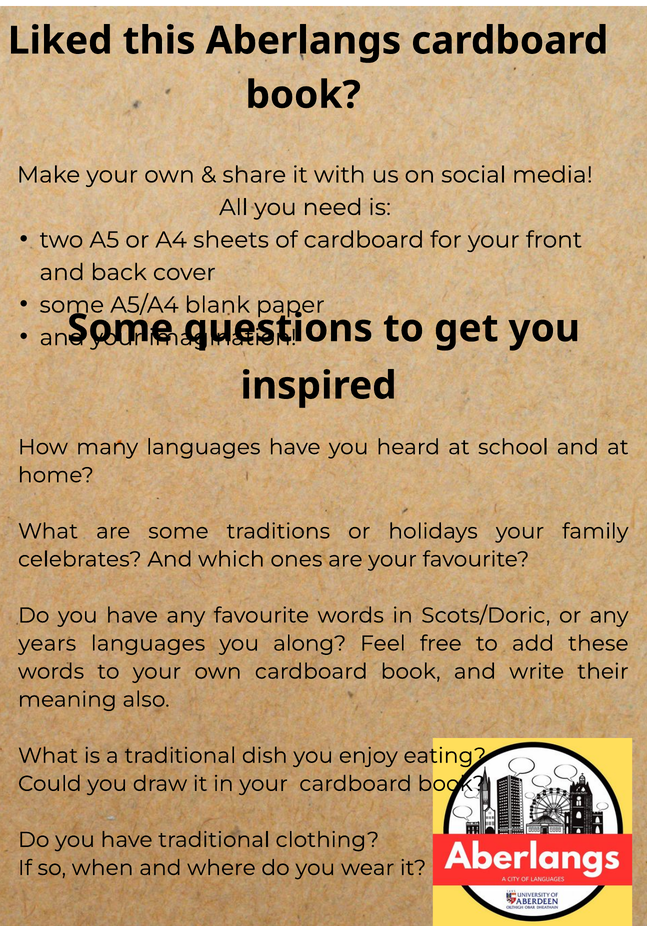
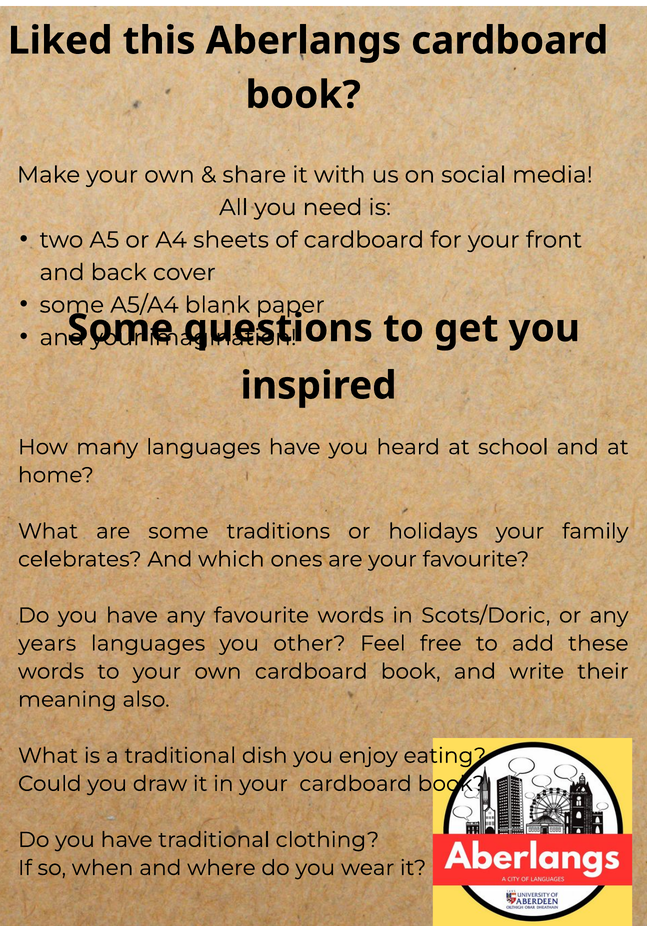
along: along -> other (309, 644)
